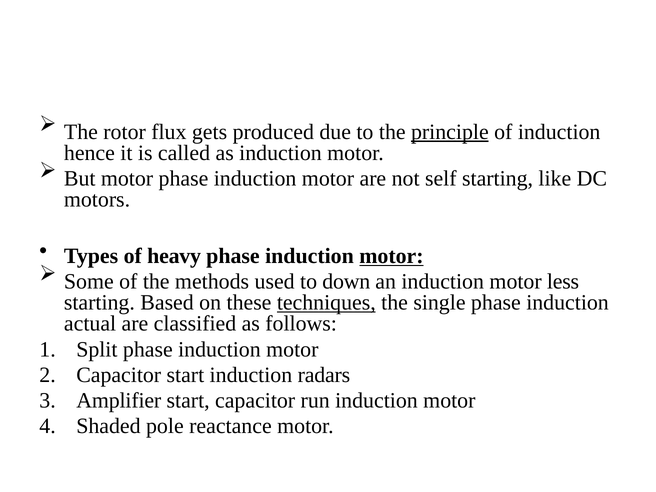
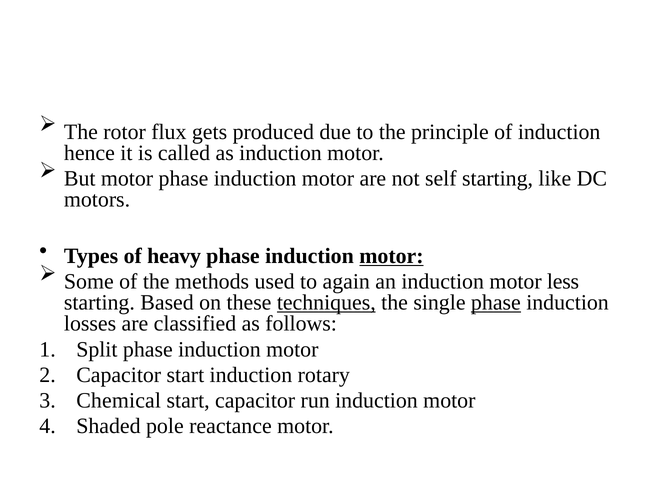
principle underline: present -> none (450, 132)
down: down -> again (346, 282)
phase underline: none -> present (496, 303)
actual: actual -> losses (90, 324)
radars: radars -> rotary (324, 375)
Amplifier: Amplifier -> Chemical (119, 401)
